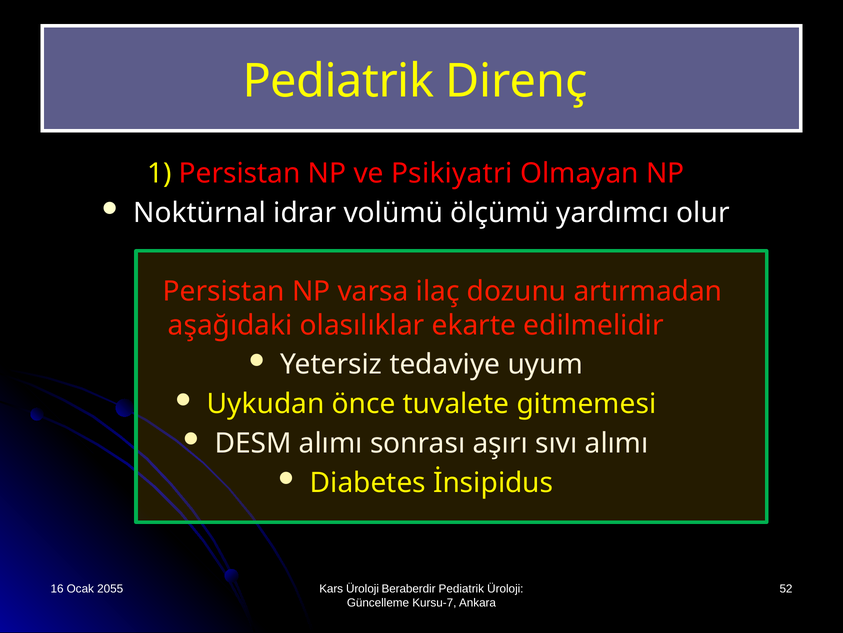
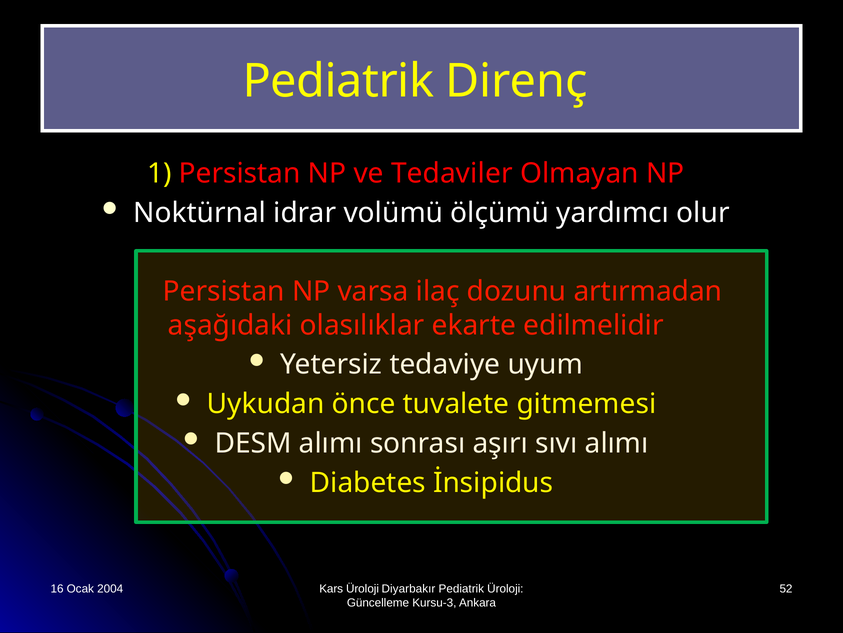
Psikiyatri: Psikiyatri -> Tedaviler (452, 173)
2055: 2055 -> 2004 (110, 588)
Beraberdir: Beraberdir -> Diyarbakır (408, 588)
Kursu-7: Kursu-7 -> Kursu-3 (434, 602)
